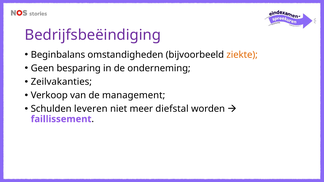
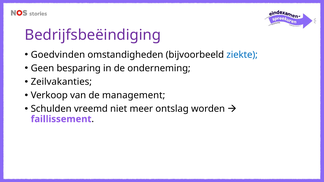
Beginbalans: Beginbalans -> Goedvinden (58, 55)
ziekte colour: orange -> blue (242, 55)
leveren: leveren -> vreemd (91, 109)
diefstal: diefstal -> ontslag (172, 109)
